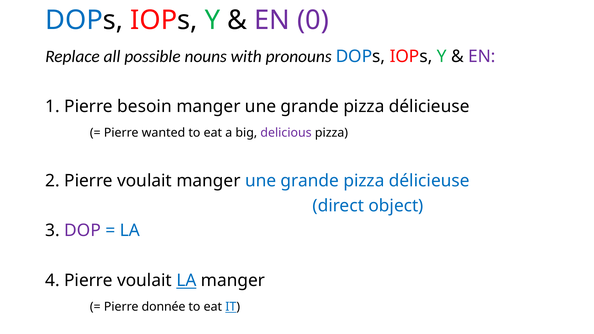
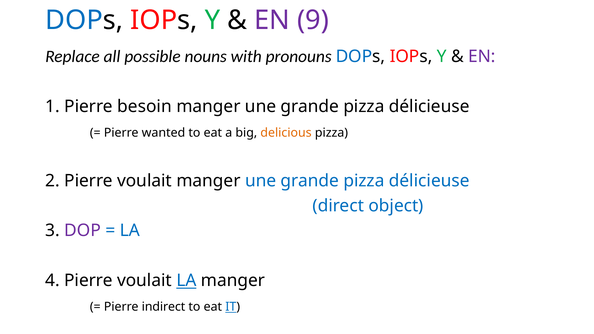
0: 0 -> 9 (313, 20)
delicious colour: purple -> orange (286, 133)
donnée: donnée -> indirect (164, 307)
